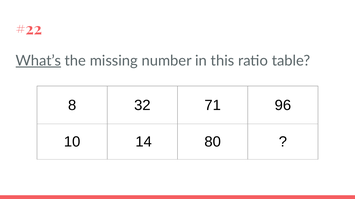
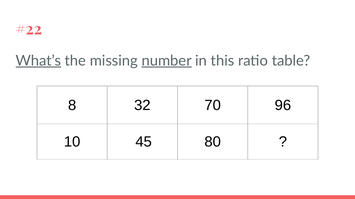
number underline: none -> present (167, 61)
71: 71 -> 70 (213, 106)
14: 14 -> 45 (144, 142)
